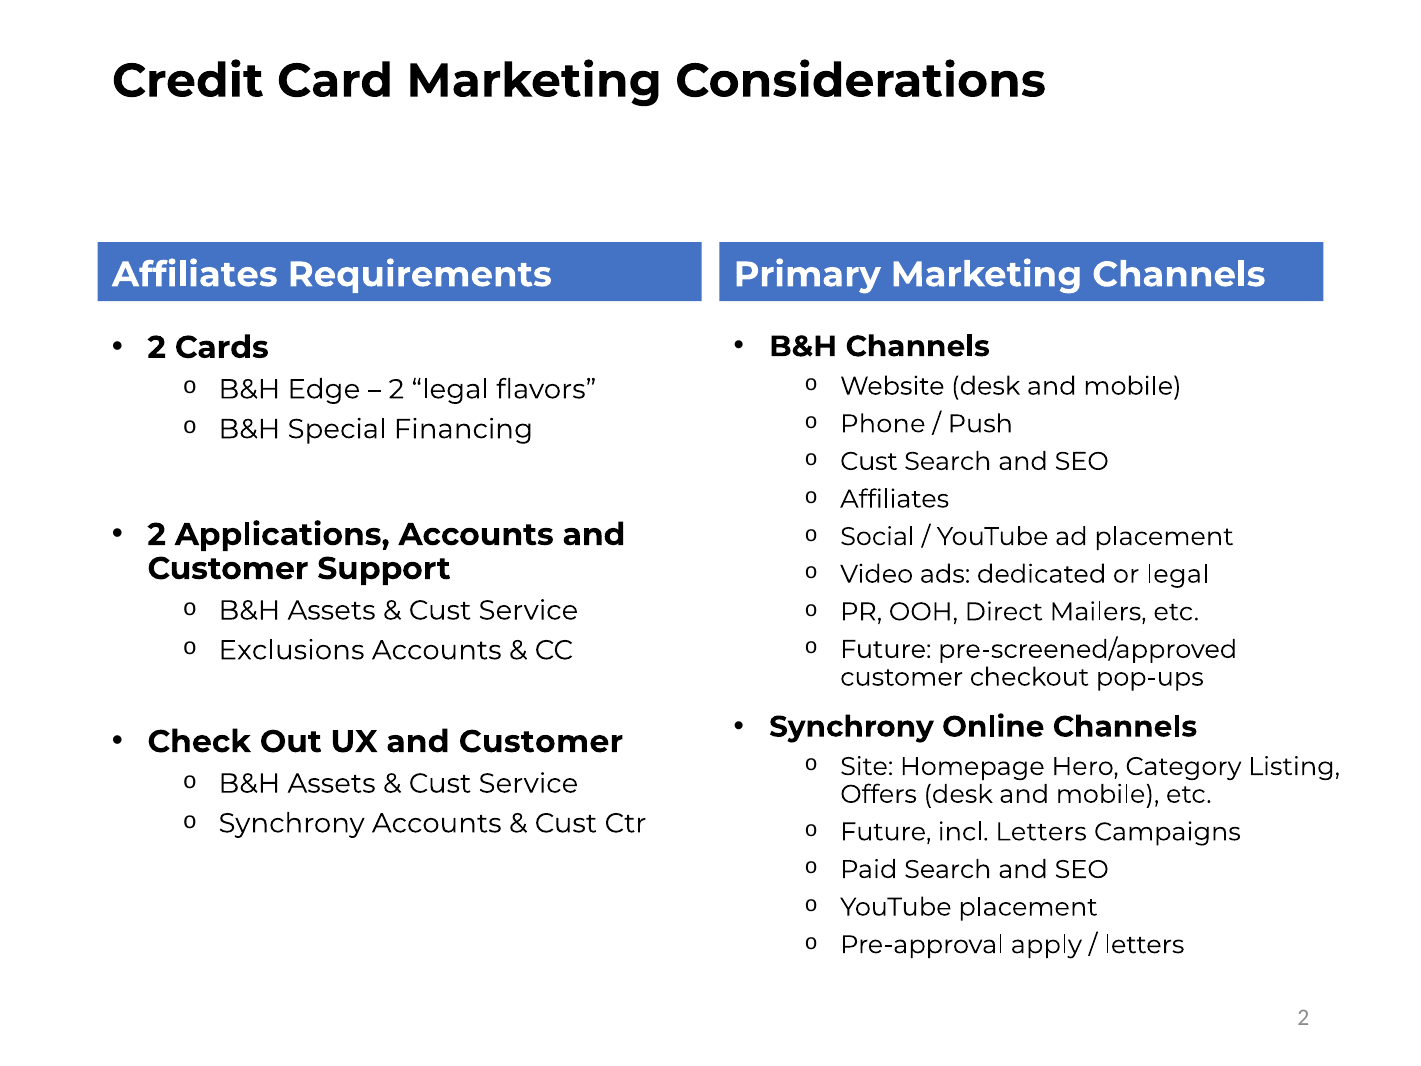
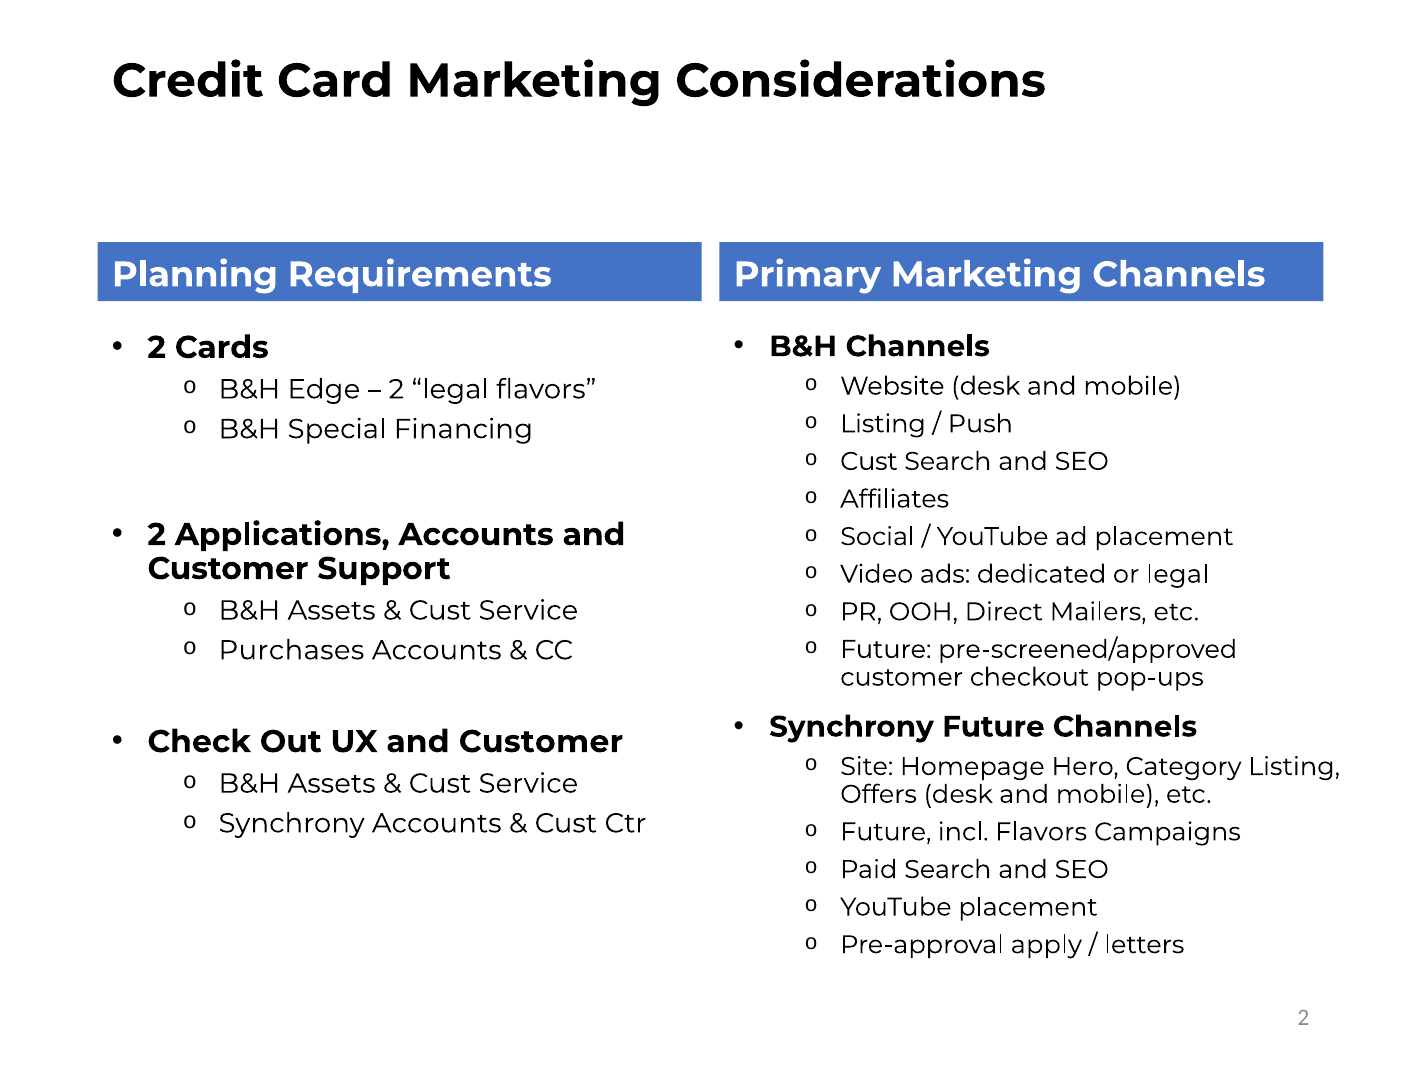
Affiliates: Affiliates -> Planning (195, 275)
Phone: Phone -> Listing (883, 424)
Exclusions: Exclusions -> Purchases (291, 650)
Synchrony Online: Online -> Future (993, 727)
incl Letters: Letters -> Flavors (1041, 832)
